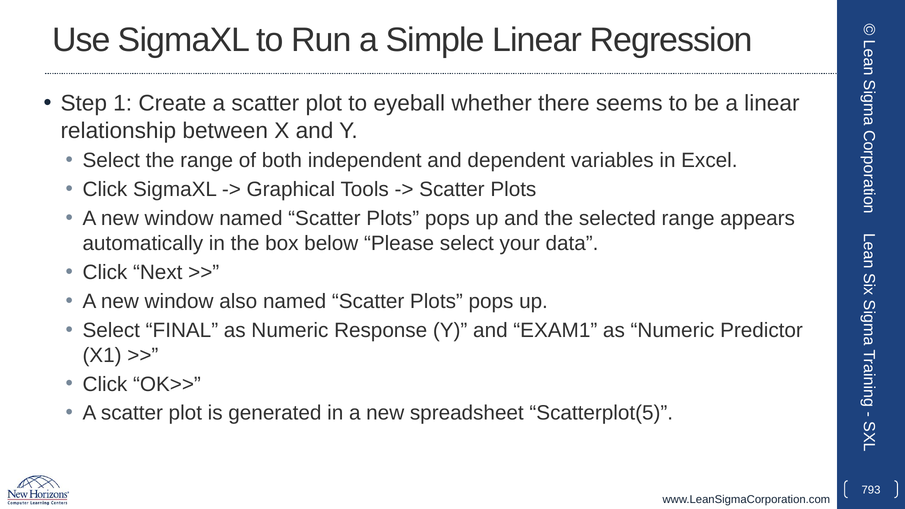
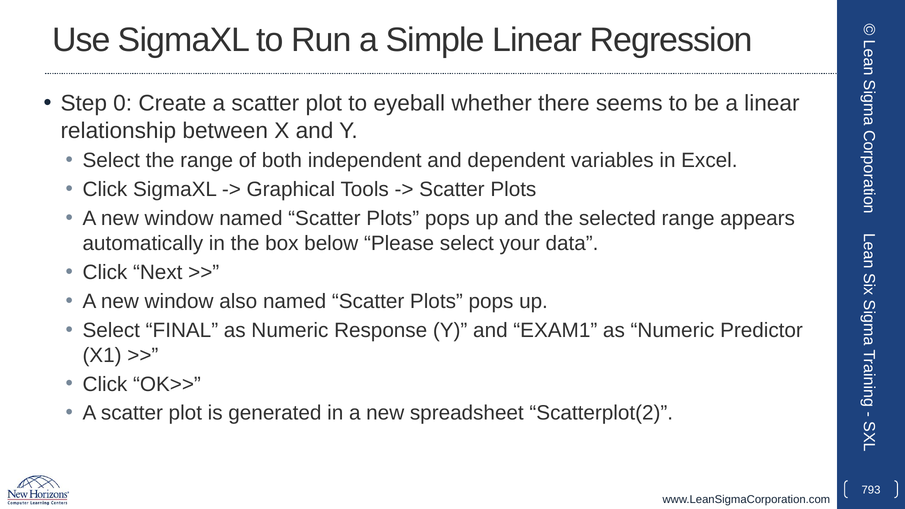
1: 1 -> 0 (123, 103)
Scatterplot(5: Scatterplot(5 -> Scatterplot(2 (601, 413)
